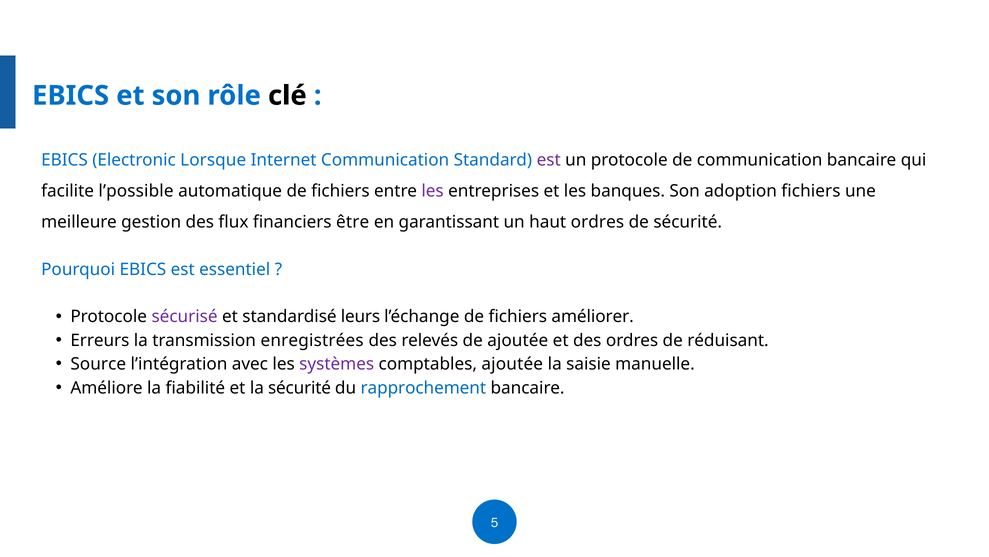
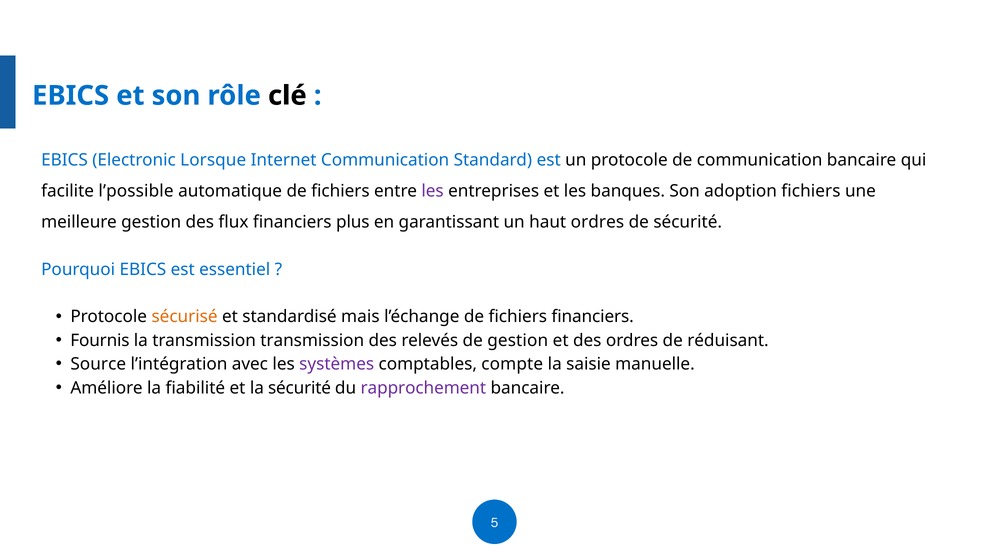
est colour: purple -> blue (549, 160)
être: être -> plus (353, 222)
sécurisé colour: purple -> orange (185, 316)
leurs: leurs -> mais (360, 316)
fichiers améliorer: améliorer -> financiers (593, 316)
Erreurs: Erreurs -> Fournis (100, 340)
transmission enregistrées: enregistrées -> transmission (312, 340)
de ajoutée: ajoutée -> gestion (518, 340)
comptables ajoutée: ajoutée -> compte (512, 364)
rapprochement colour: blue -> purple (423, 388)
